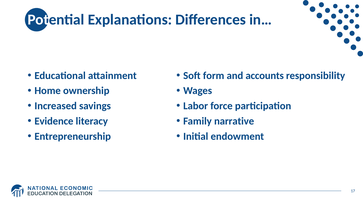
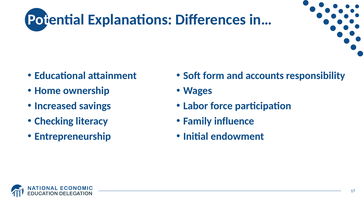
Evidence: Evidence -> Checking (54, 121)
narrative: narrative -> influence (234, 121)
